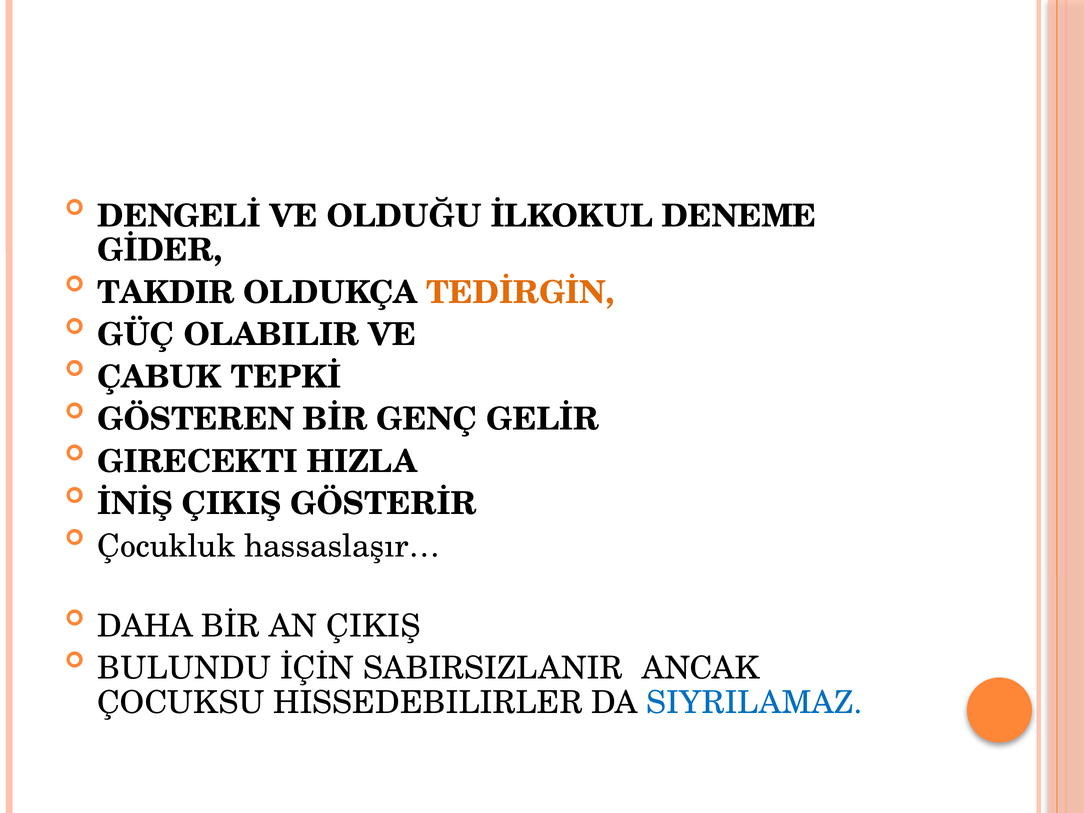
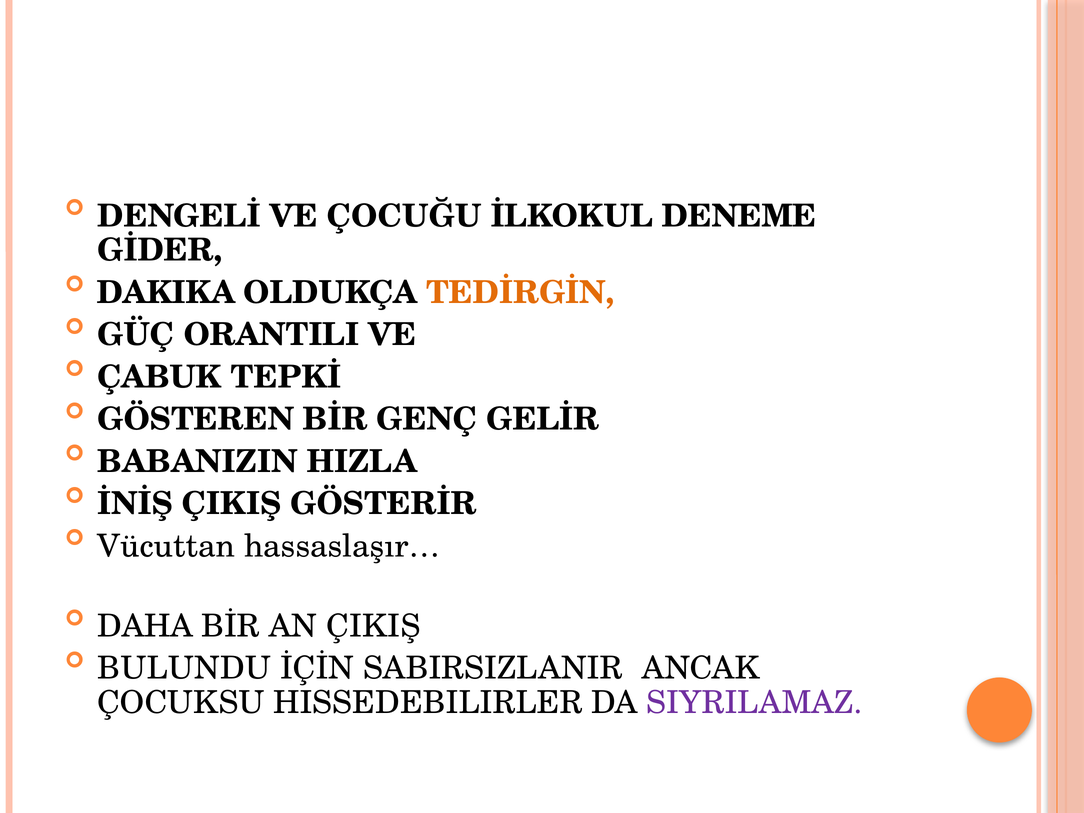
OLDUĞU: OLDUĞU -> ÇOCUĞU (404, 216)
TAKDIR: TAKDIR -> DAKIKA (166, 293)
OLABILIR: OLABILIR -> ORANTILI (271, 335)
GIRECEKTI: GIRECEKTI -> BABANIZIN (198, 462)
Çocukluk: Çocukluk -> Vücuttan (166, 546)
SIYRILAMAZ colour: blue -> purple (754, 703)
